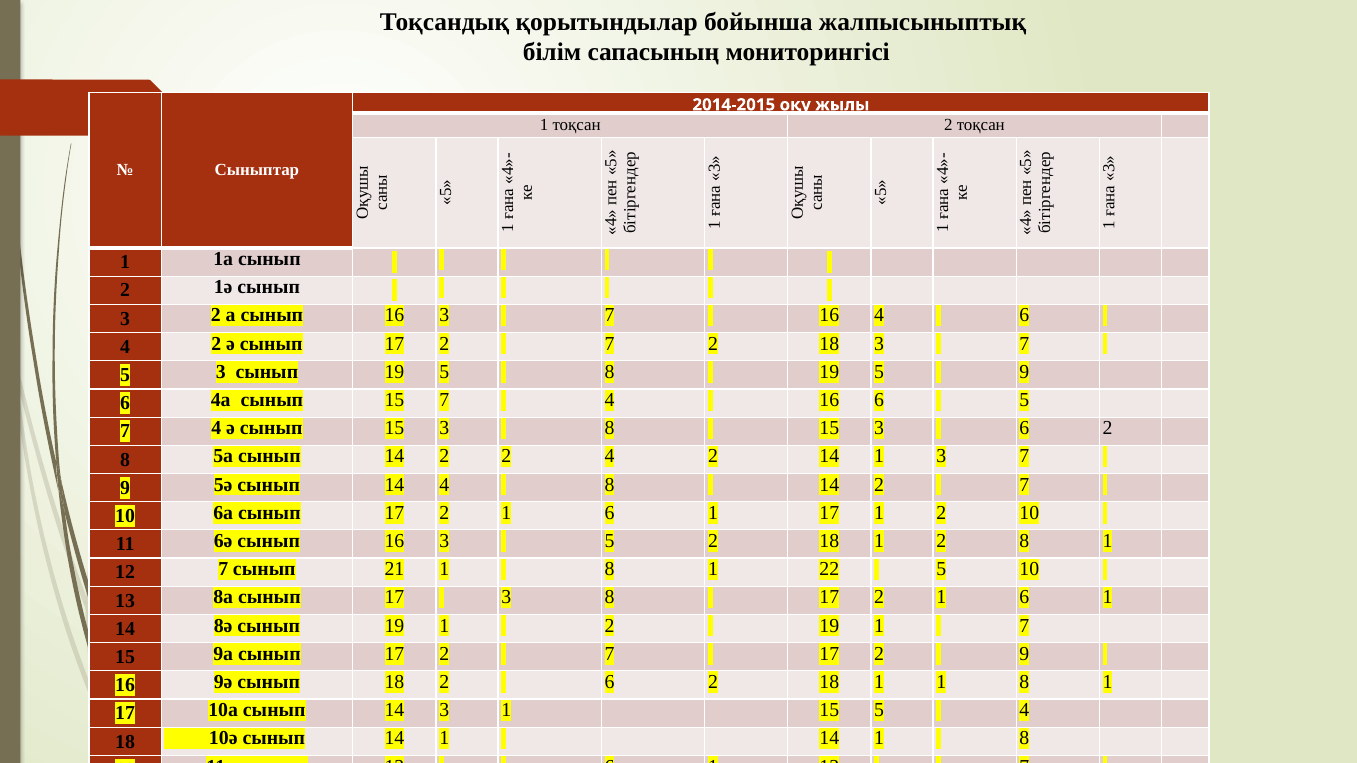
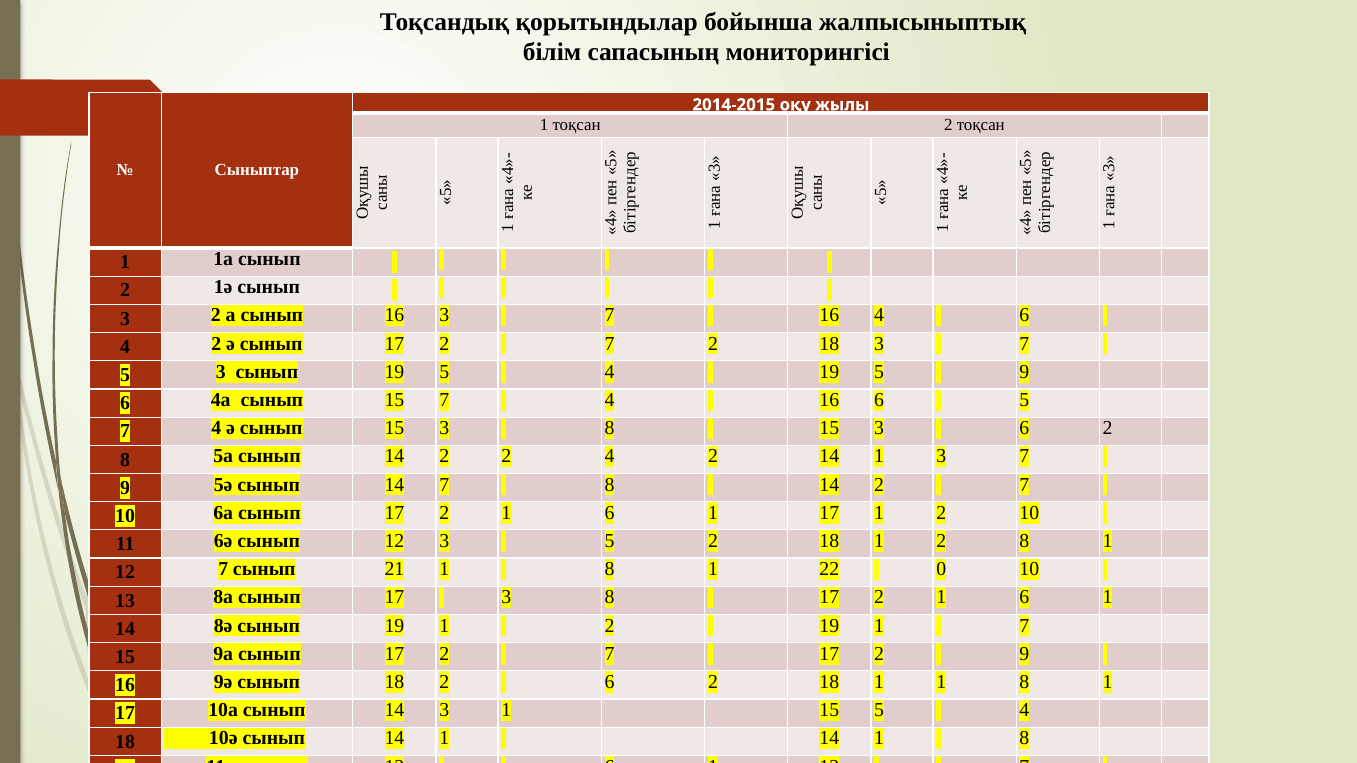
19 5 8: 8 -> 4 (610, 372)
14 4: 4 -> 7 (444, 485)
6ә сынып 16: 16 -> 12 (394, 541)
22 5: 5 -> 0 (941, 569)
